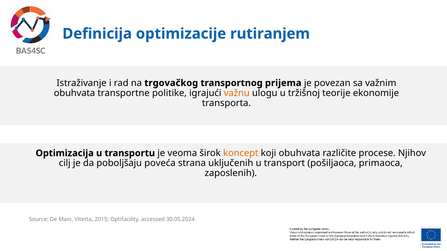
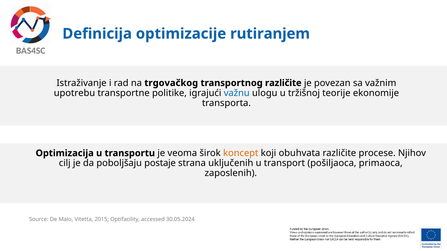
transportnog prijema: prijema -> različite (283, 83)
obuhvata: obuhvata -> upotrebu (74, 93)
važnu colour: orange -> blue (237, 93)
poveća: poveća -> postaje (160, 163)
